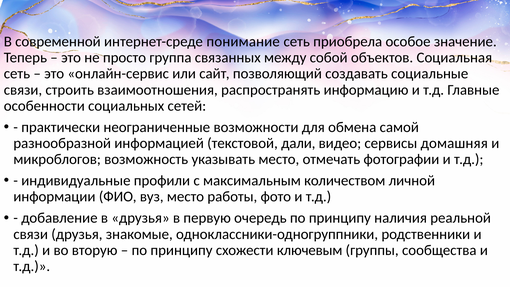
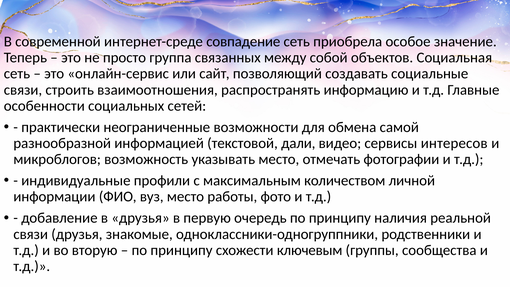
понимание: понимание -> совпадение (243, 42)
домашняя: домашняя -> интересов (454, 143)
